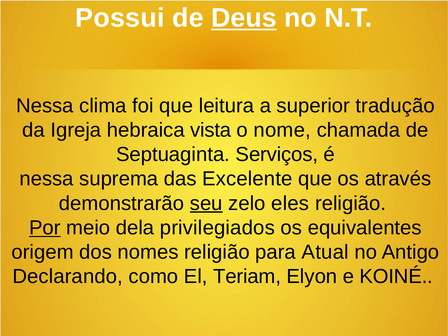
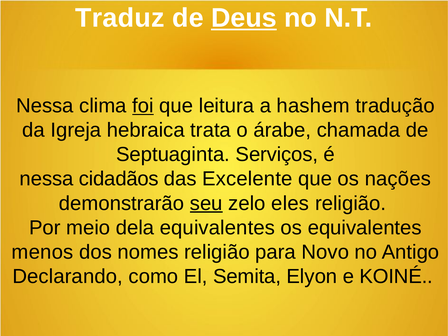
Possui: Possui -> Traduz (120, 18)
foi underline: none -> present (143, 106)
superior: superior -> hashem (313, 106)
vista: vista -> trata (211, 130)
nome: nome -> árabe (282, 130)
suprema: suprema -> cidadãos (119, 179)
através: através -> nações (398, 179)
Por underline: present -> none (45, 228)
dela privilegiados: privilegiados -> equivalentes (217, 228)
origem: origem -> menos (42, 252)
Atual: Atual -> Novo (325, 252)
Teriam: Teriam -> Semita (247, 276)
